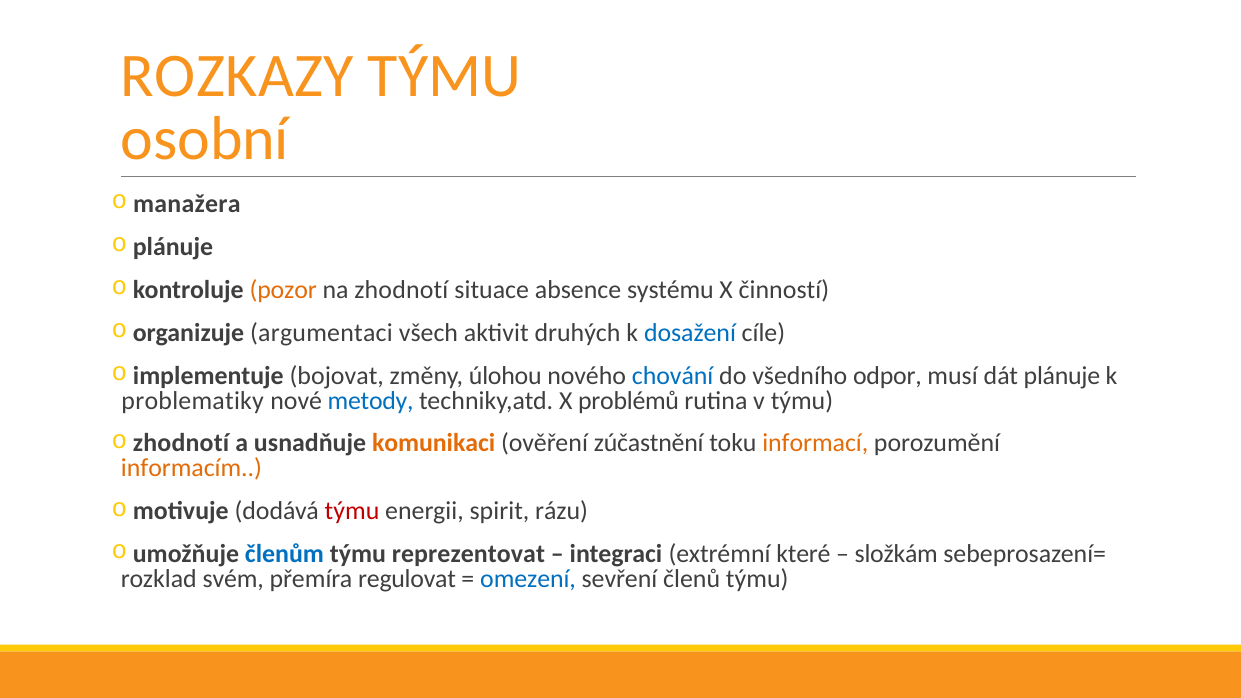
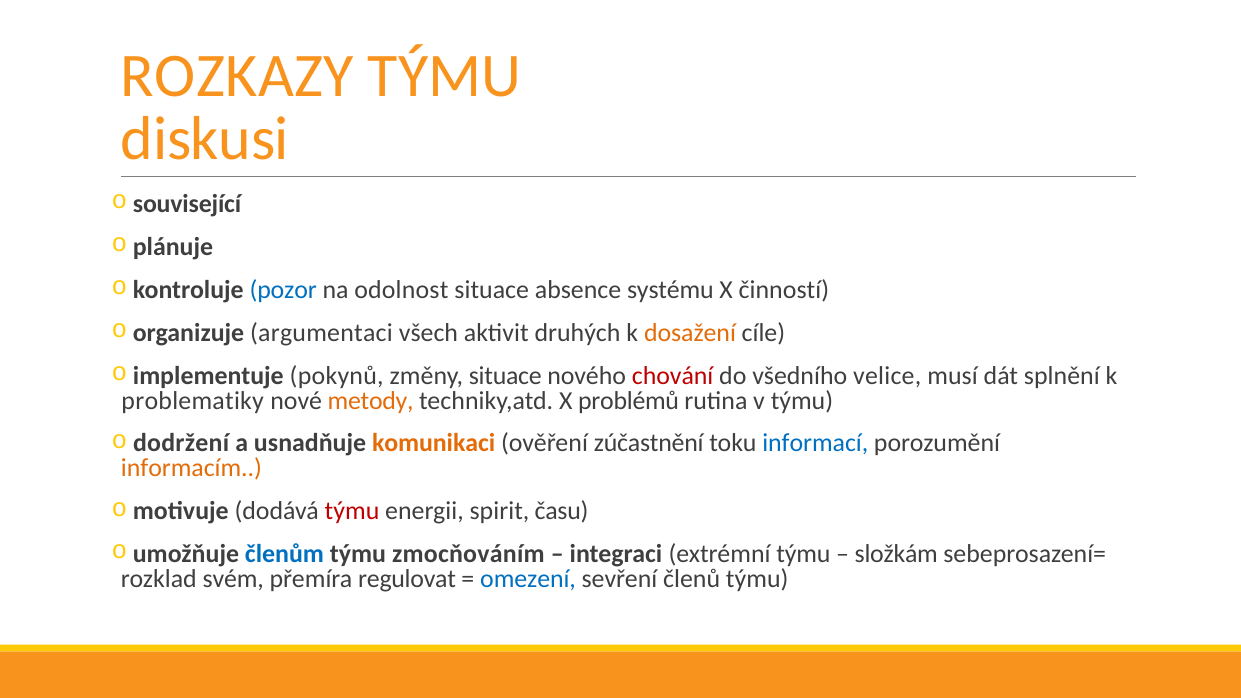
osobní: osobní -> diskusi (205, 139)
manažera: manažera -> související (187, 204)
pozor colour: orange -> blue (283, 290)
na zhodnotí: zhodnotí -> odolnost (401, 290)
dosažení colour: blue -> orange (690, 333)
bojovat: bojovat -> pokynů (337, 376)
změny úlohou: úlohou -> situace (505, 376)
chování colour: blue -> red (673, 376)
odpor: odpor -> velice (887, 376)
dát plánuje: plánuje -> splnění (1062, 376)
metody colour: blue -> orange (371, 401)
zhodnotí: zhodnotí -> dodržení (181, 443)
informací colour: orange -> blue (815, 443)
rázu: rázu -> času (562, 511)
reprezentovat: reprezentovat -> zmocňováním (468, 554)
extrémní které: které -> týmu (803, 554)
